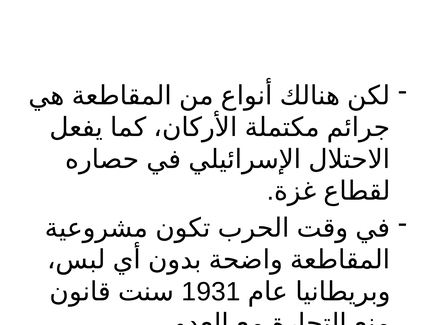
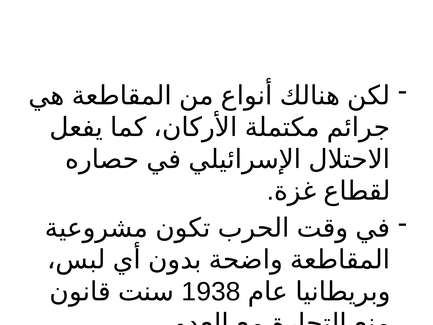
1931: 1931 -> 1938 (211, 291)
